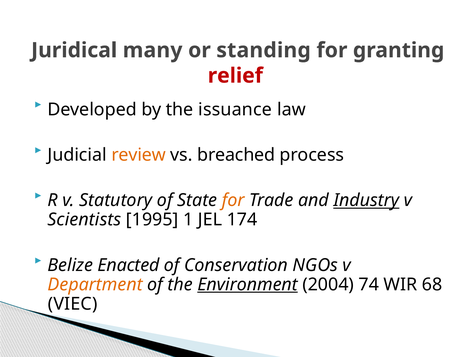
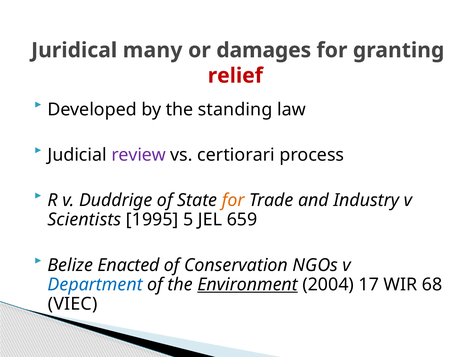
standing: standing -> damages (264, 50)
issuance: issuance -> standing (235, 110)
review colour: orange -> purple (139, 155)
breached: breached -> certiorari (236, 155)
Statutory: Statutory -> Duddrige (116, 200)
Industry underline: present -> none (366, 200)
1: 1 -> 5 (188, 220)
174: 174 -> 659 (242, 220)
Department colour: orange -> blue (95, 285)
74: 74 -> 17 (369, 285)
